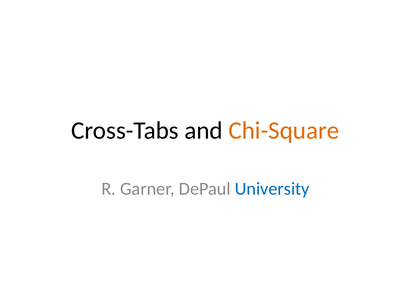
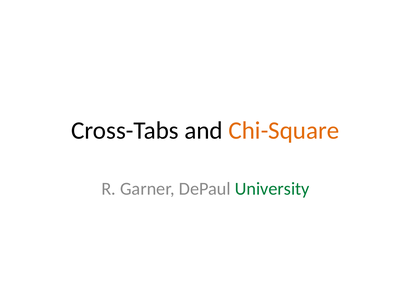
University colour: blue -> green (272, 189)
